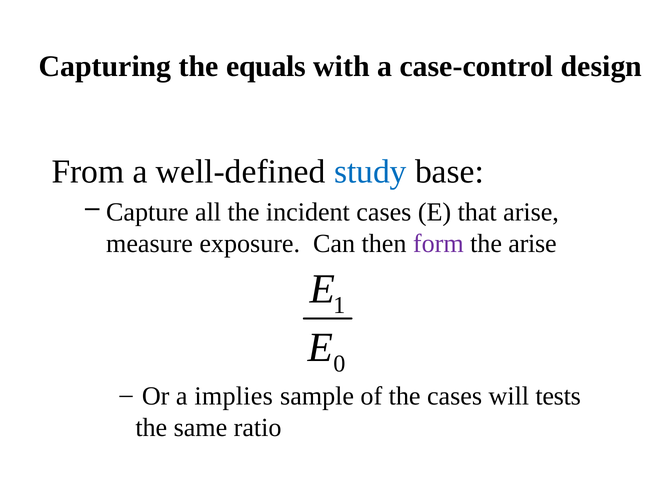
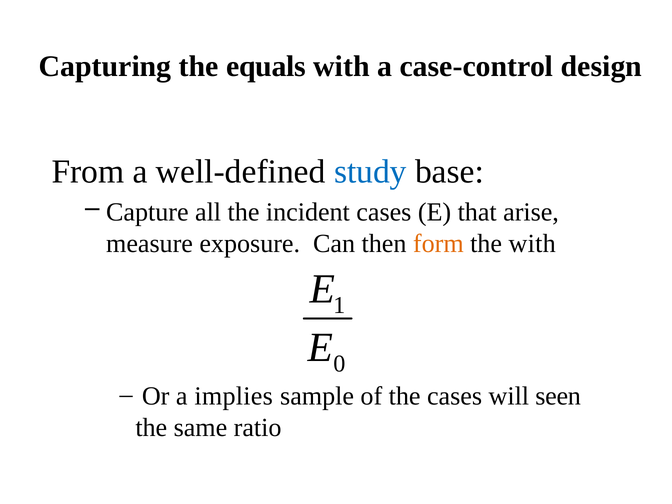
form colour: purple -> orange (438, 243)
the arise: arise -> with (532, 243)
tests: tests -> seen (558, 396)
